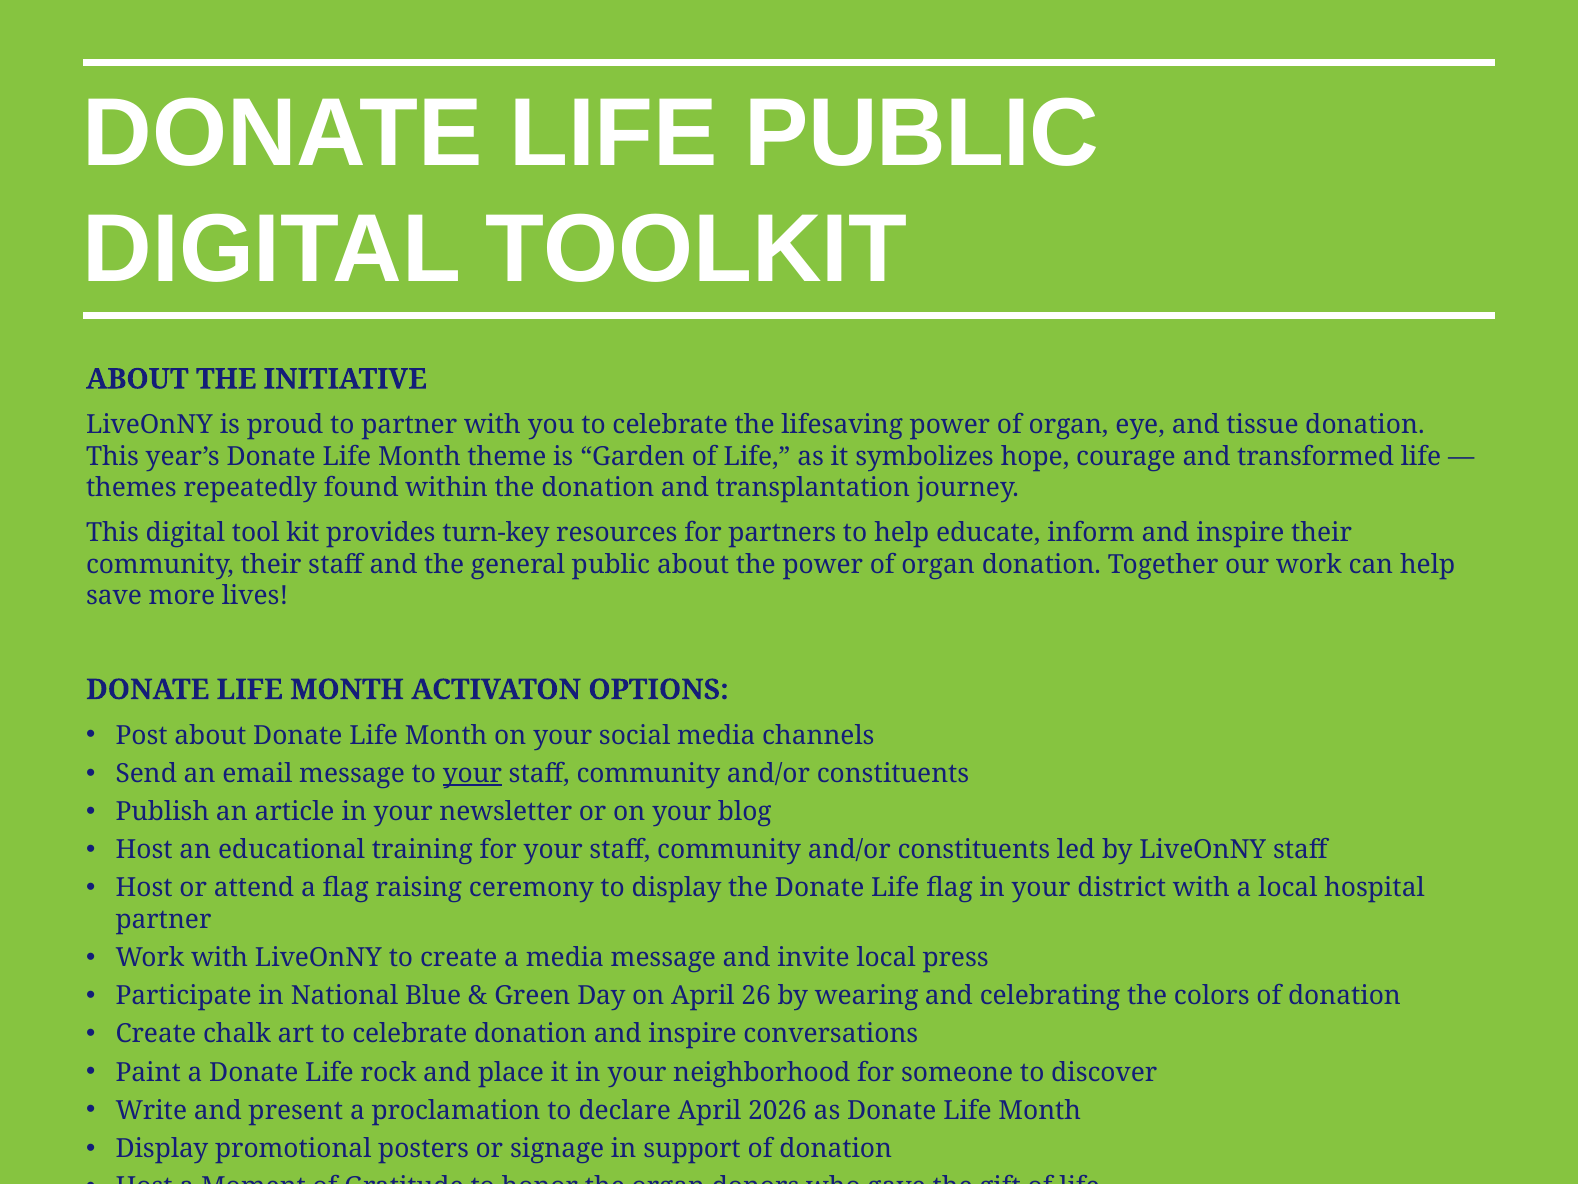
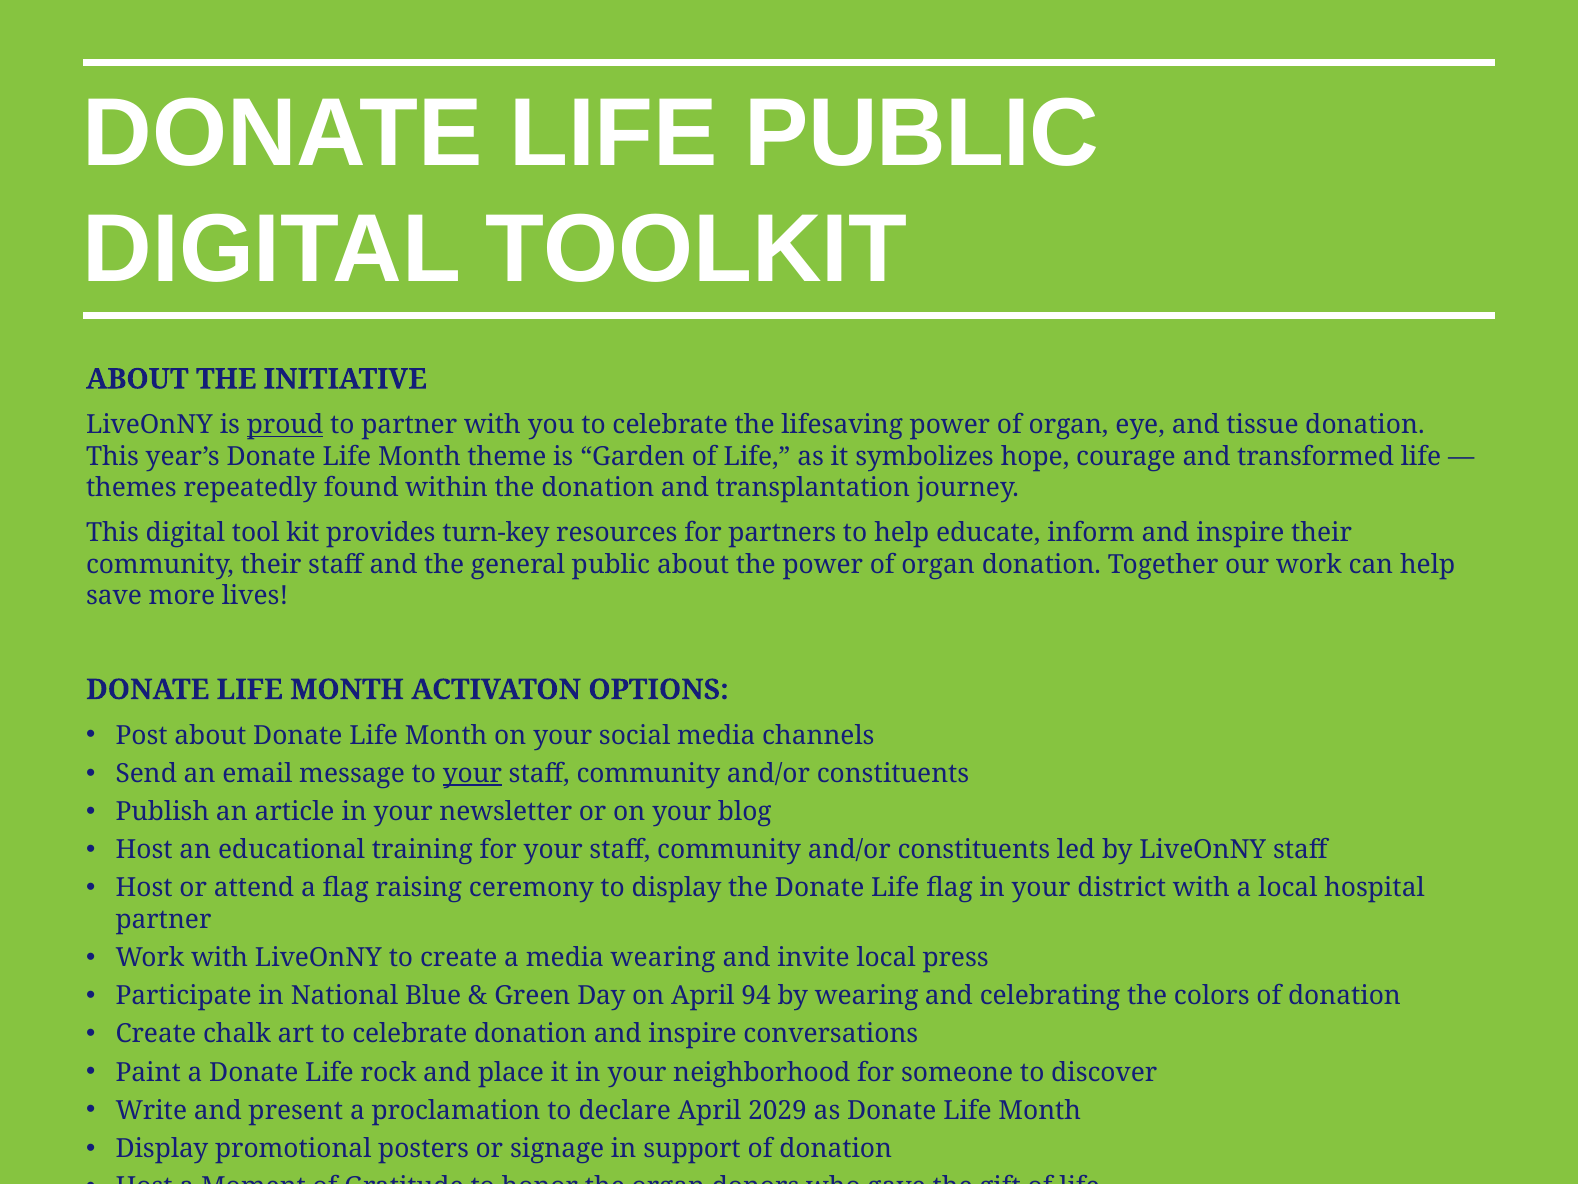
proud underline: none -> present (285, 425)
media message: message -> wearing (663, 958)
26: 26 -> 94 (756, 996)
2026: 2026 -> 2029 (777, 1110)
